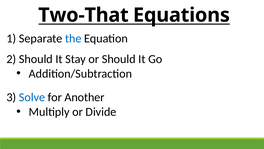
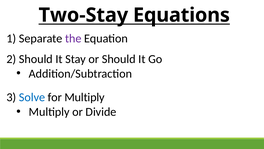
Two-That: Two-That -> Two-Stay (83, 15)
the colour: blue -> purple (73, 38)
for Another: Another -> Multiply (85, 97)
